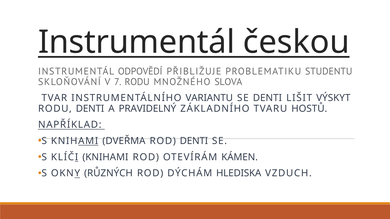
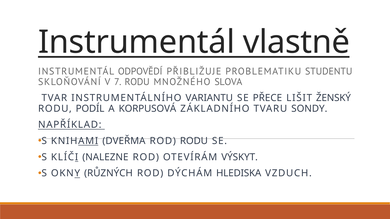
českou: českou -> vlastně (296, 42)
SE DENTI: DENTI -> PŘECE (267, 98)
VÝSKYT: VÝSKYT -> ŽENSKÝ (333, 98)
RODU DENTI: DENTI -> PODÍL (90, 109)
PRAVIDELNÝ: PRAVIDELNÝ -> KORPUSOVÁ (147, 109)
HOSTŮ: HOSTŮ -> SONDY (309, 109)
ROD DENTI: DENTI -> RODU (194, 141)
KLÍČI KNIHAMI: KNIHAMI -> NALEZNE (105, 157)
KÁMEN: KÁMEN -> VÝSKYT (240, 157)
